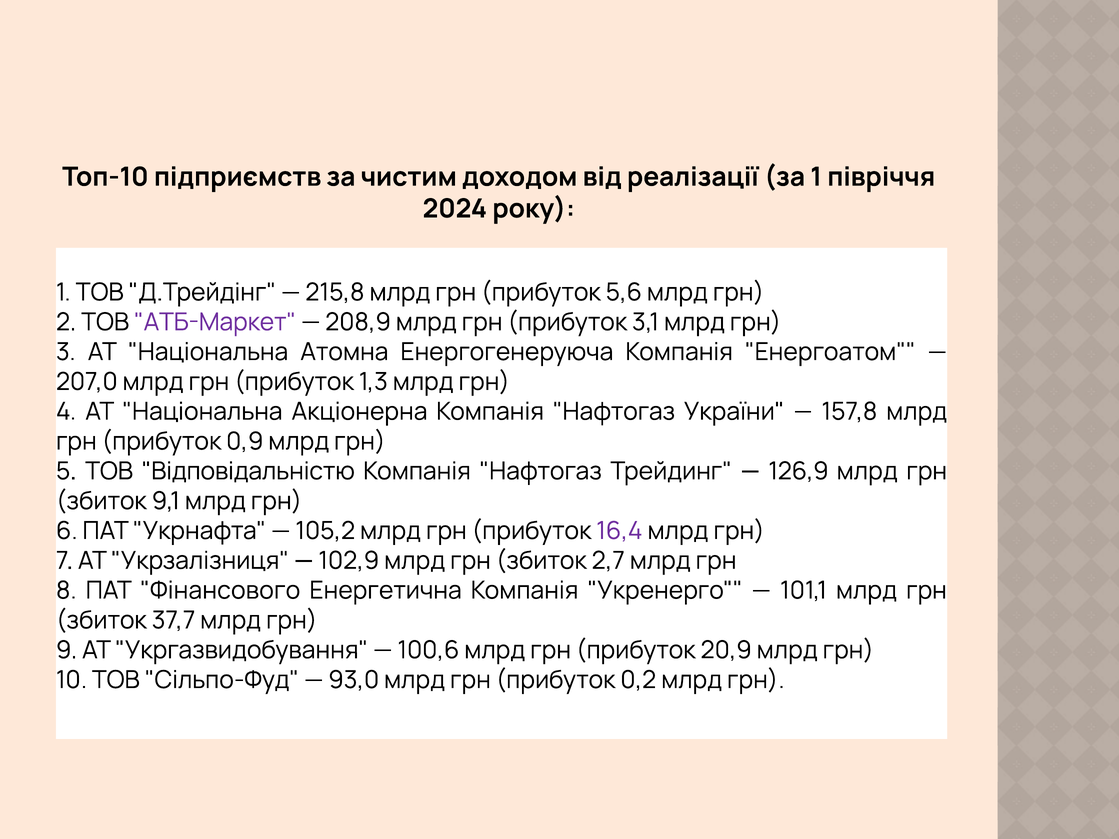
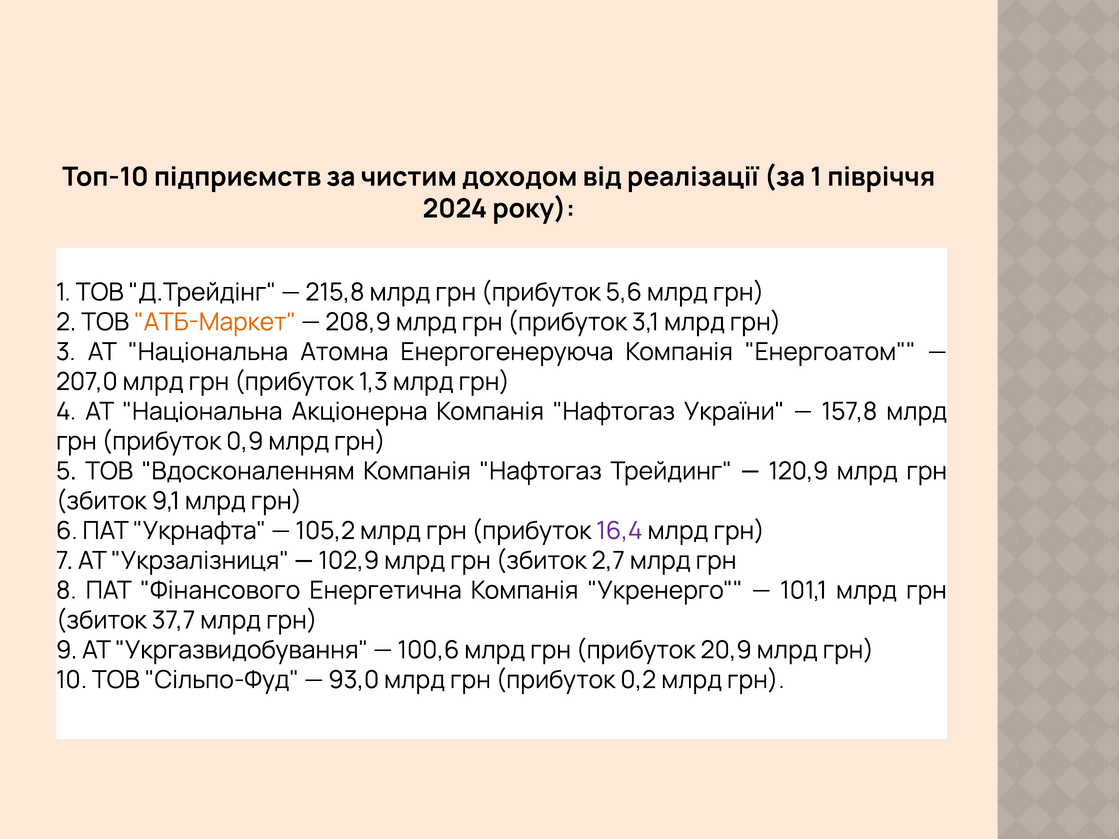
АТБ-Маркет colour: purple -> orange (215, 322)
Відповідальністю: Відповідальністю -> Вдосконаленням (248, 471)
126,9: 126,9 -> 120,9 (798, 471)
